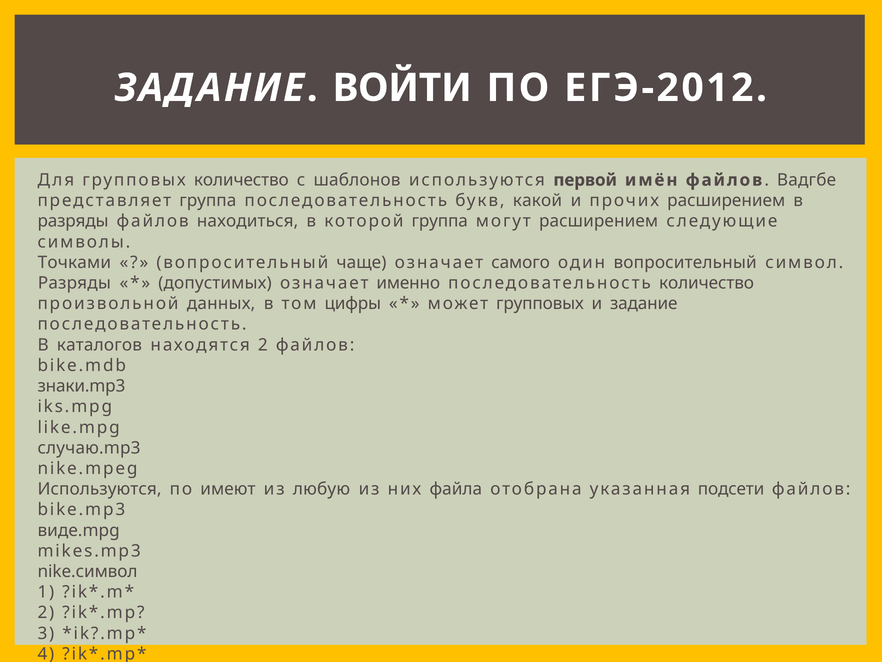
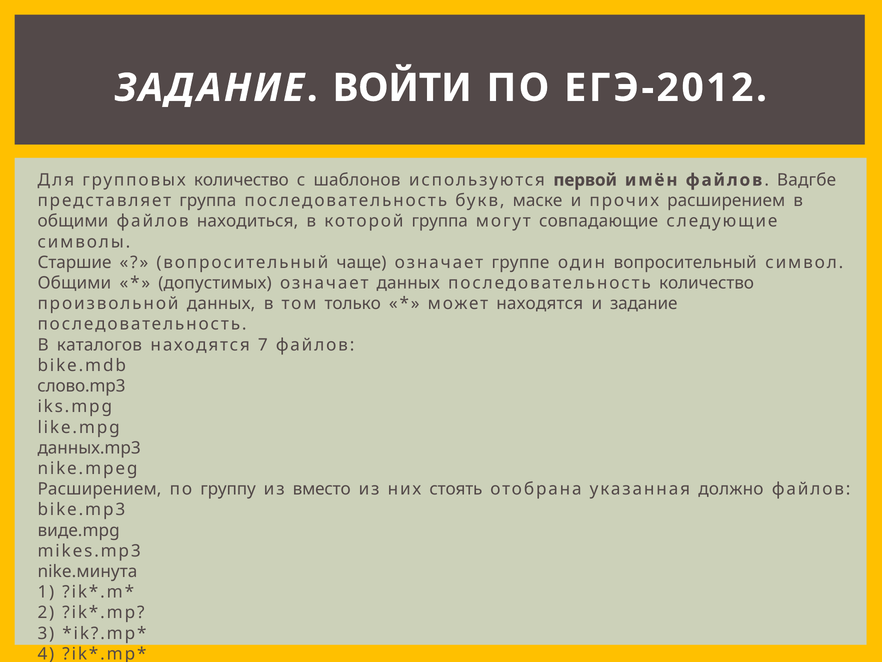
какой: какой -> маске (538, 201)
разряды: разряды -> общими (73, 221)
могут расширением: расширением -> совпадающие (599, 221)
Точками: Точками -> Старшие (74, 262)
самого: самого -> группе (520, 262)
Разряды: Разряды -> Общими (74, 283)
означает именно: именно -> данных (408, 283)
цифры: цифры -> только (353, 303)
может групповых: групповых -> находятся (540, 303)
находятся 2: 2 -> 7 (263, 345)
знаки.mp3: знаки.mp3 -> слово.mp3 (81, 386)
случаю.mp3: случаю.mp3 -> данных.mp3 (89, 448)
Используются: Используются -> Расширением (99, 489)
имеют: имеют -> группу (228, 489)
любую: любую -> вместо (322, 489)
файла: файла -> стоять (456, 489)
подсети: подсети -> должно (731, 489)
nike.символ: nike.символ -> nike.минута (87, 571)
